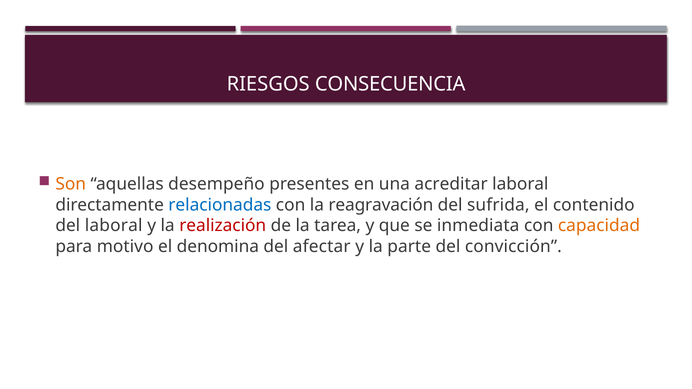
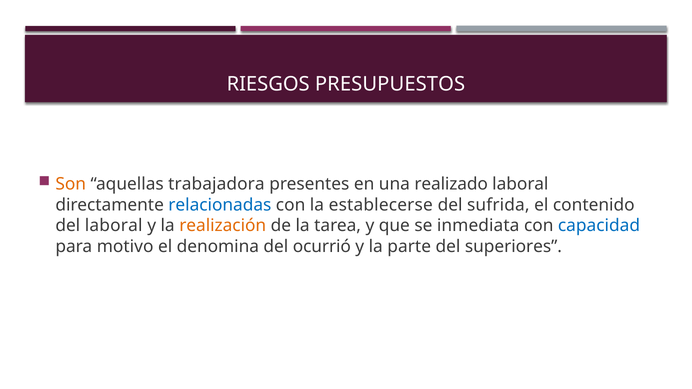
CONSECUENCIA: CONSECUENCIA -> PRESUPUESTOS (390, 84)
desempeño: desempeño -> trabajadora (216, 184)
acreditar: acreditar -> realizado (451, 184)
reagravación: reagravación -> establecerse (381, 205)
realización colour: red -> orange (223, 226)
capacidad colour: orange -> blue (599, 226)
afectar: afectar -> ocurrió (322, 247)
convicción: convicción -> superiores (513, 247)
